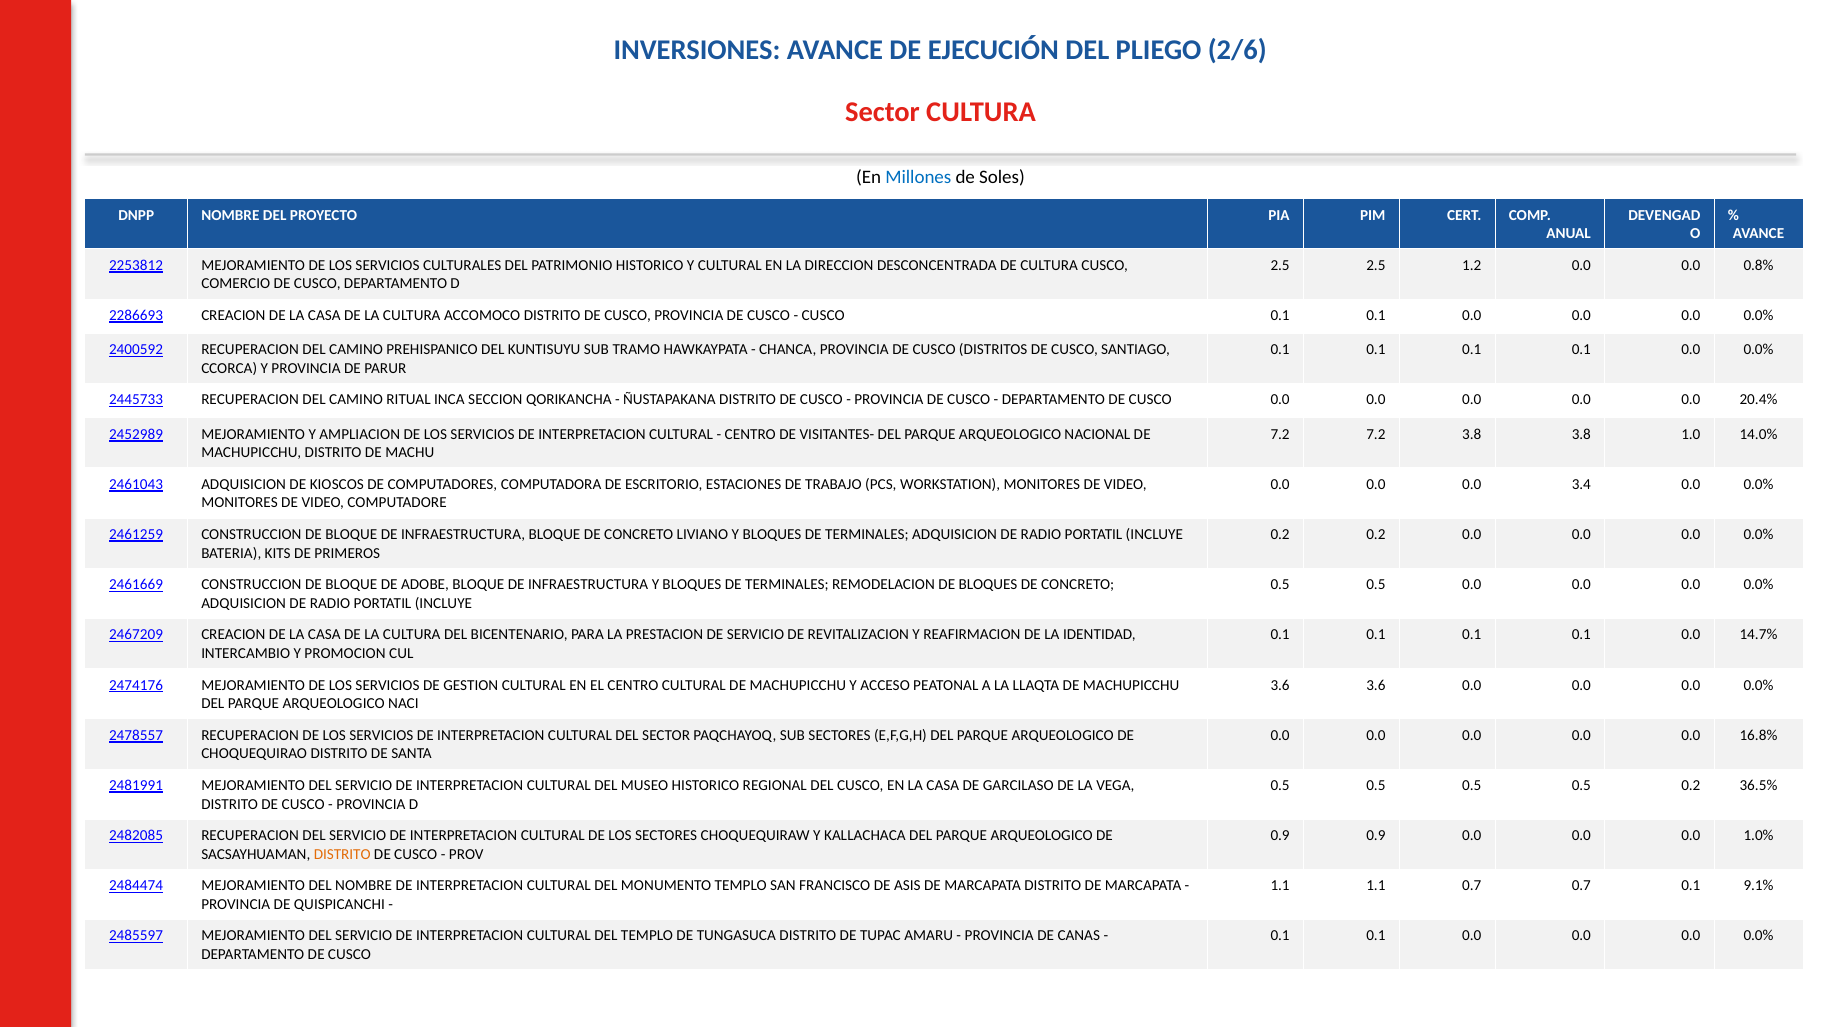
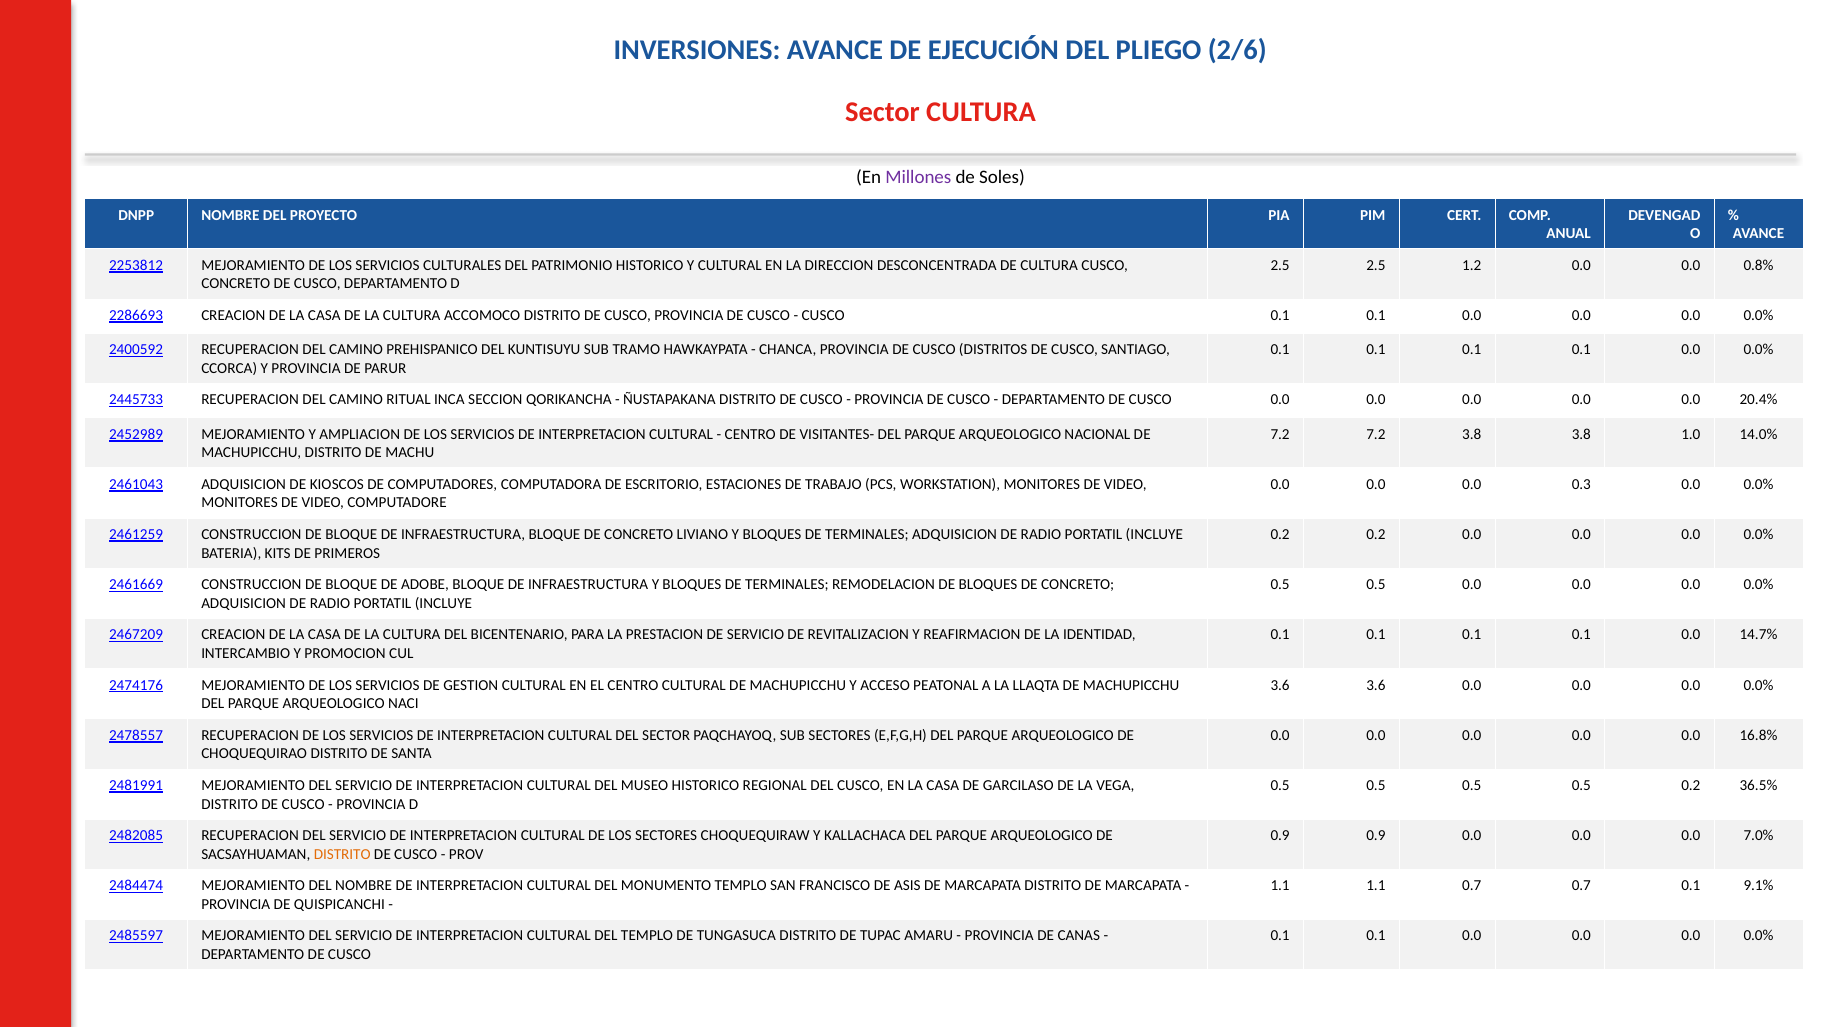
Millones colour: blue -> purple (918, 177)
COMERCIO: COMERCIO -> CONCRETO (236, 284)
3.4: 3.4 -> 0.3 (1581, 484)
1.0%: 1.0% -> 7.0% (1759, 835)
